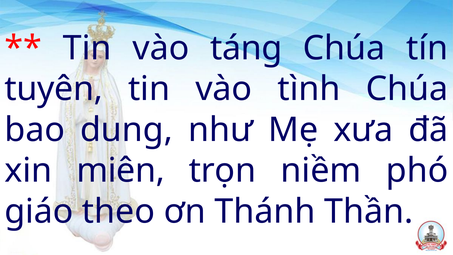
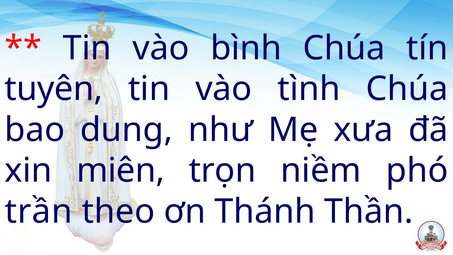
táng: táng -> bình (246, 48)
giáo: giáo -> trần (39, 211)
